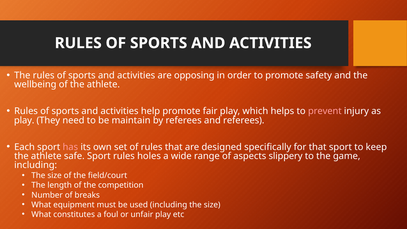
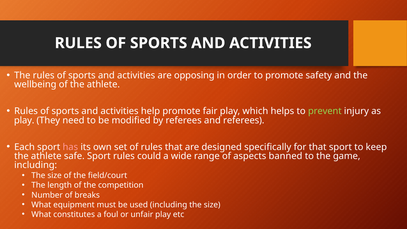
prevent colour: pink -> light green (325, 111)
maintain: maintain -> modified (131, 120)
holes: holes -> could (149, 156)
slippery: slippery -> banned (286, 156)
